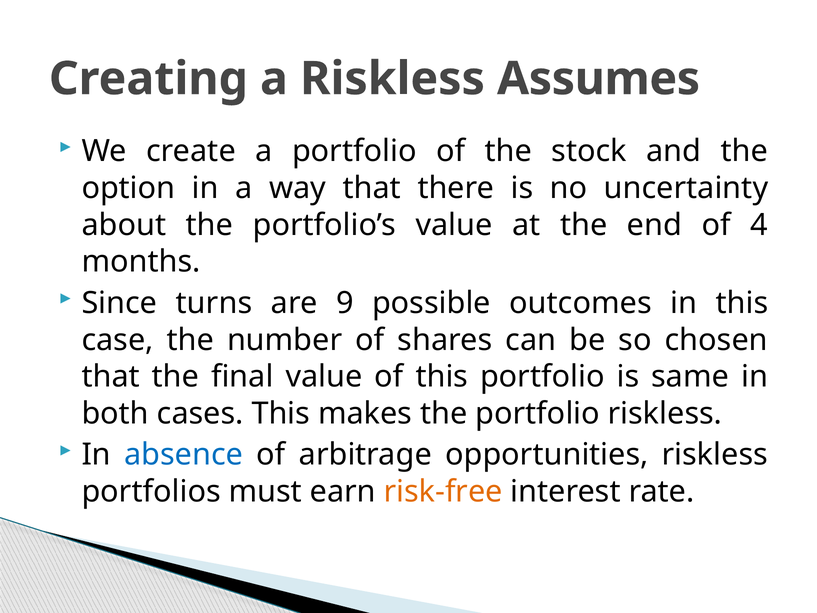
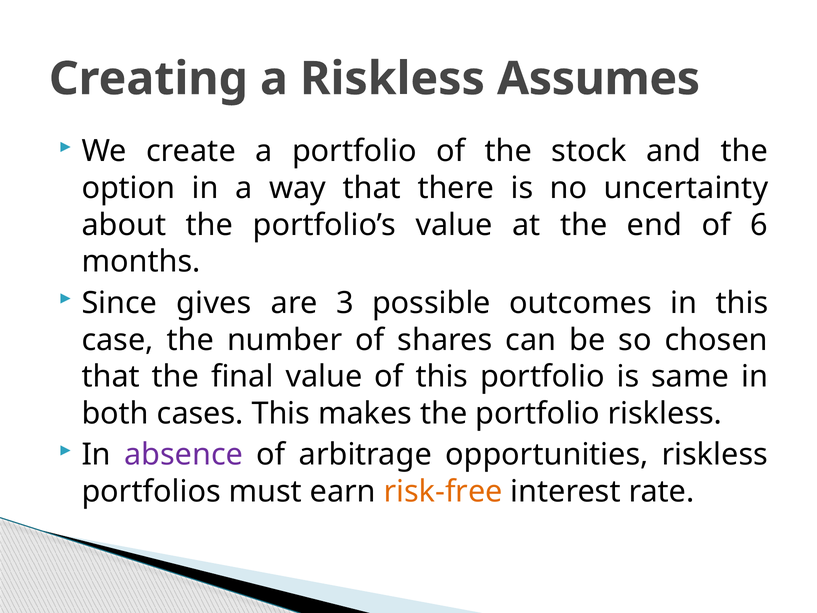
4: 4 -> 6 (759, 225)
turns: turns -> gives (214, 303)
9: 9 -> 3 (345, 303)
absence colour: blue -> purple (184, 455)
